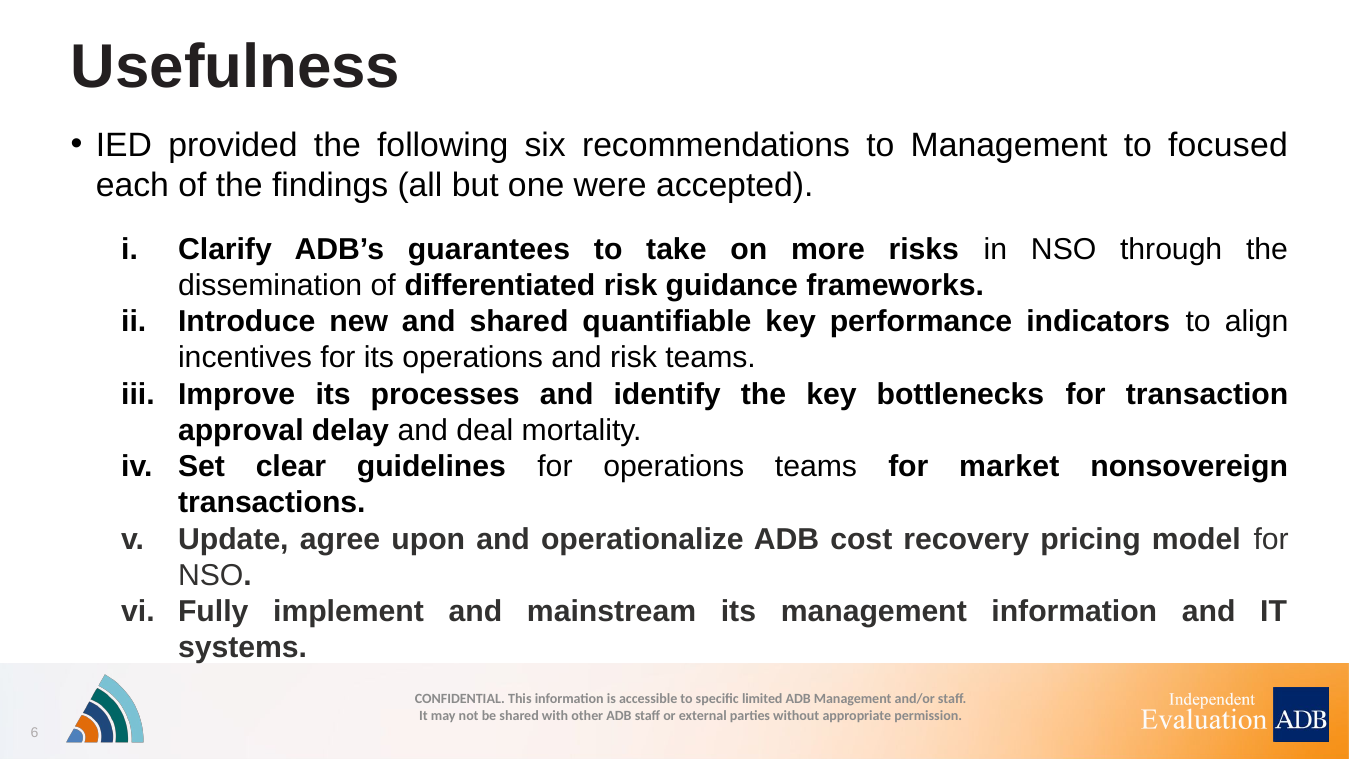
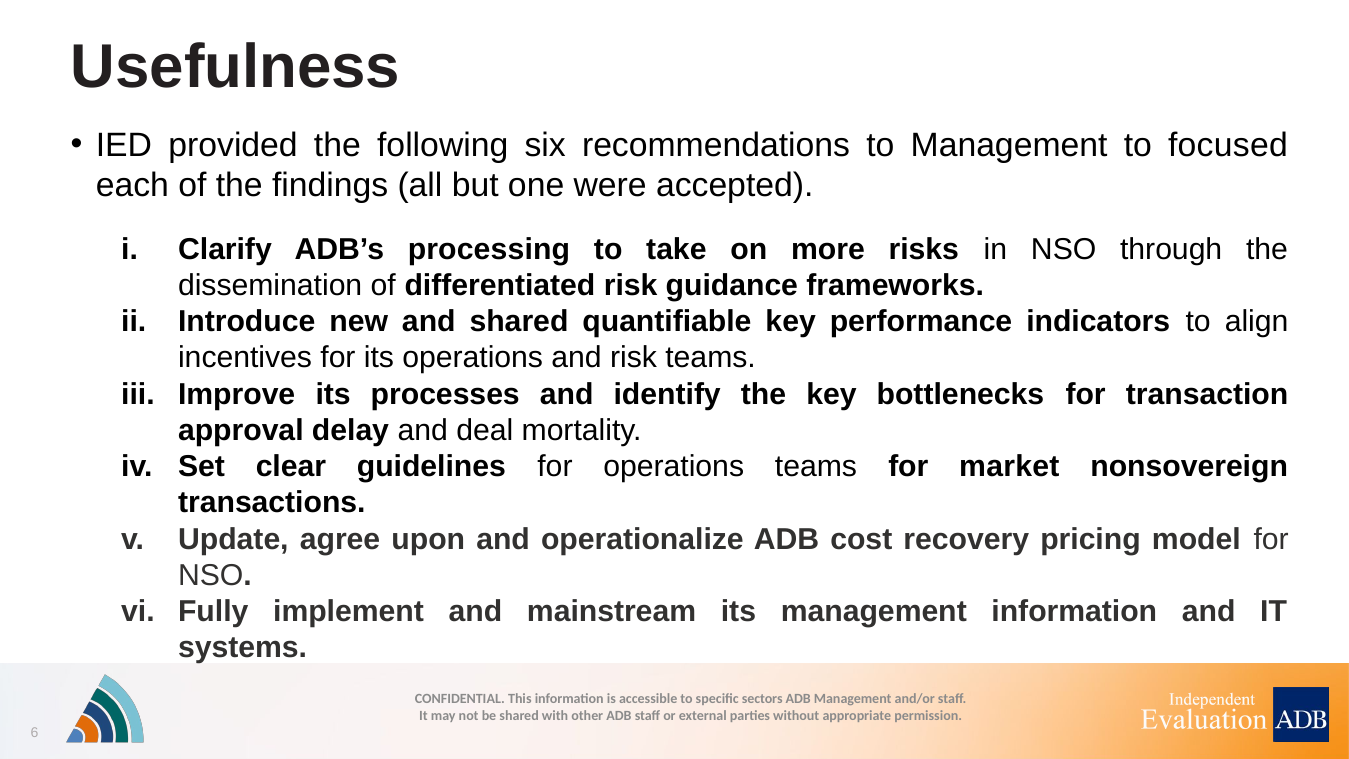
guarantees: guarantees -> processing (489, 249)
limited: limited -> sectors (762, 699)
